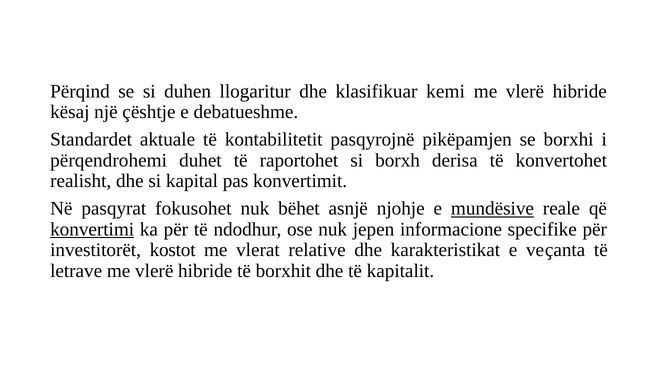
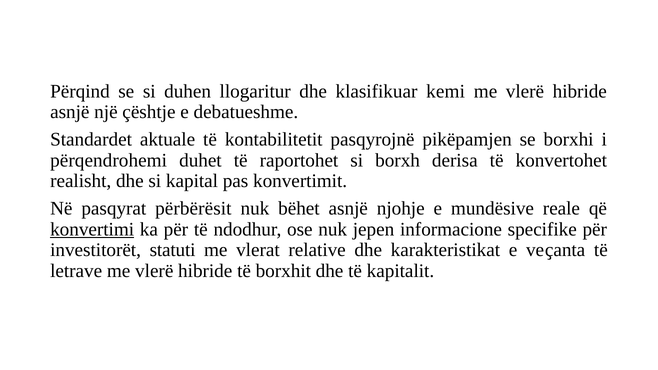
kësaj: kësaj -> asnjë (70, 112)
fokusohet: fokusohet -> përbërësit (193, 209)
mundësive underline: present -> none (492, 209)
kostot: kostot -> statuti (173, 250)
